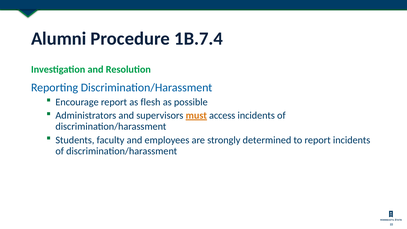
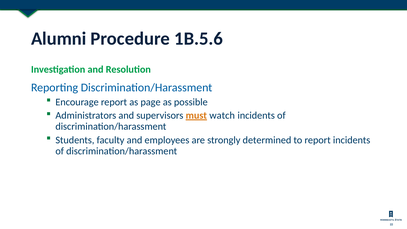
1B.7.4: 1B.7.4 -> 1B.5.6 (199, 39)
flesh: flesh -> page (151, 102)
access: access -> watch (222, 116)
